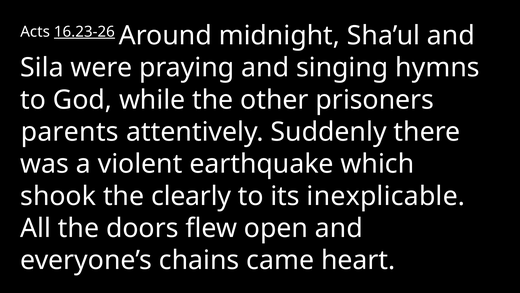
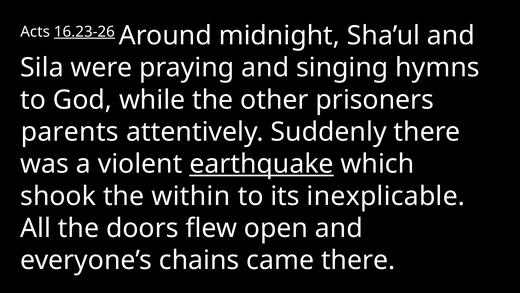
earthquake underline: none -> present (262, 164)
clearly: clearly -> within (191, 196)
came heart: heart -> there (358, 260)
